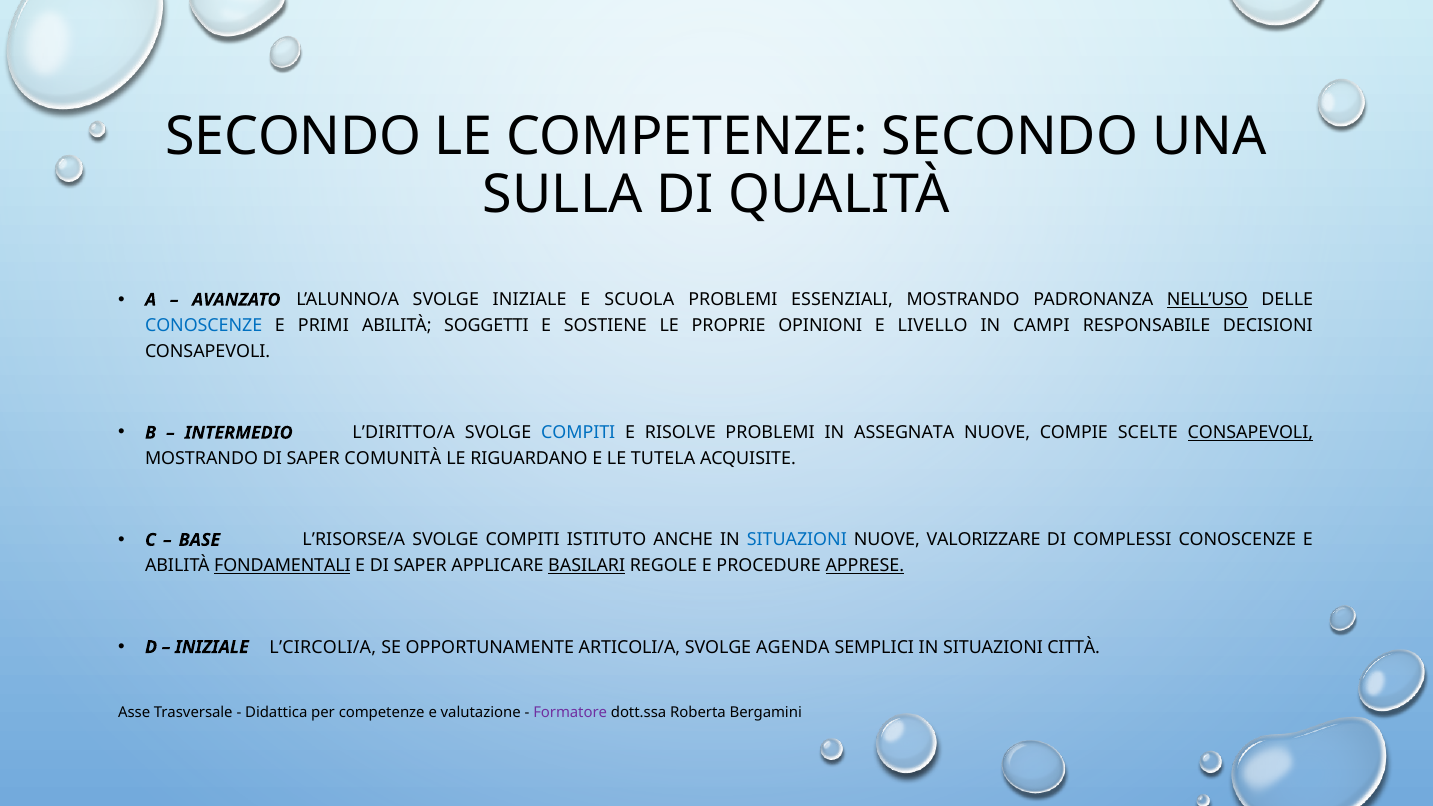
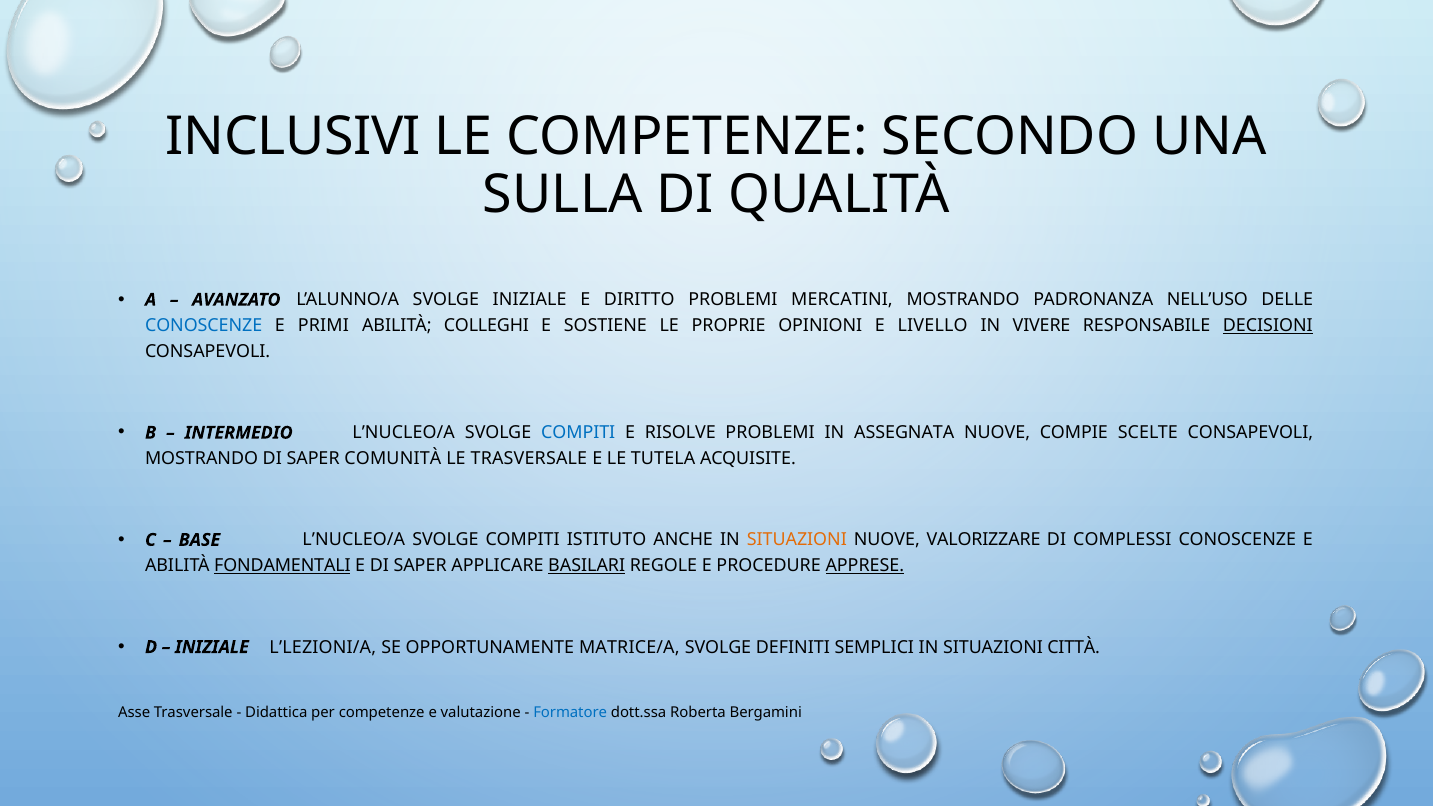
SECONDO: SECONDO -> INCLUSIVI (293, 137)
SCUOLA: SCUOLA -> DIRITTO (639, 300)
ESSENZIALI: ESSENZIALI -> MERCATINI (842, 300)
NELL’USO underline: present -> none (1207, 300)
SOGGETTI: SOGGETTI -> COLLEGHI (486, 326)
CAMPI: CAMPI -> VIVERE (1042, 326)
DECISIONI underline: none -> present (1268, 326)
INTERMEDIO L’DIRITTO/A: L’DIRITTO/A -> L’NUCLEO/A (404, 433)
CONSAPEVOLI underline: present -> none (1250, 433)
LE RIGUARDANO: RIGUARDANO -> TRASVERSALE (529, 459)
BASE L’RISORSE/A: L’RISORSE/A -> L’NUCLEO/A (354, 540)
SITUAZIONI colour: blue -> orange (797, 540)
L’CIRCOLI/A: L’CIRCOLI/A -> L’LEZIONI/A (323, 647)
ARTICOLI/A: ARTICOLI/A -> MATRICE/A (629, 647)
AGENDA: AGENDA -> DEFINITI (793, 647)
Formatore colour: purple -> blue (570, 713)
